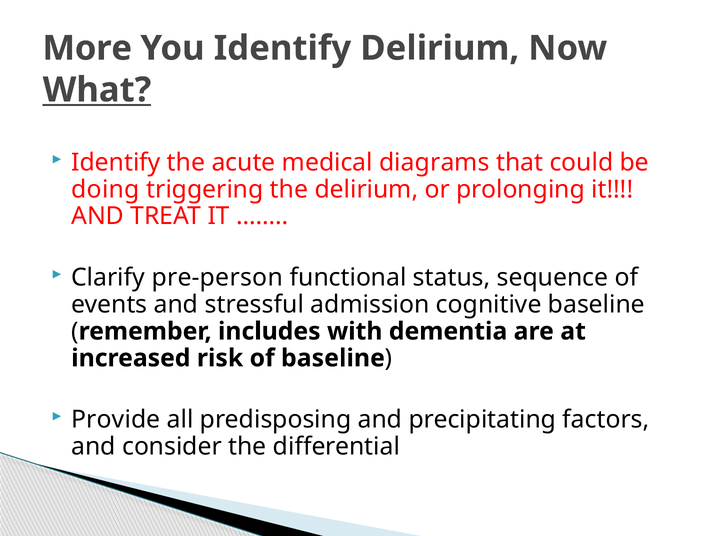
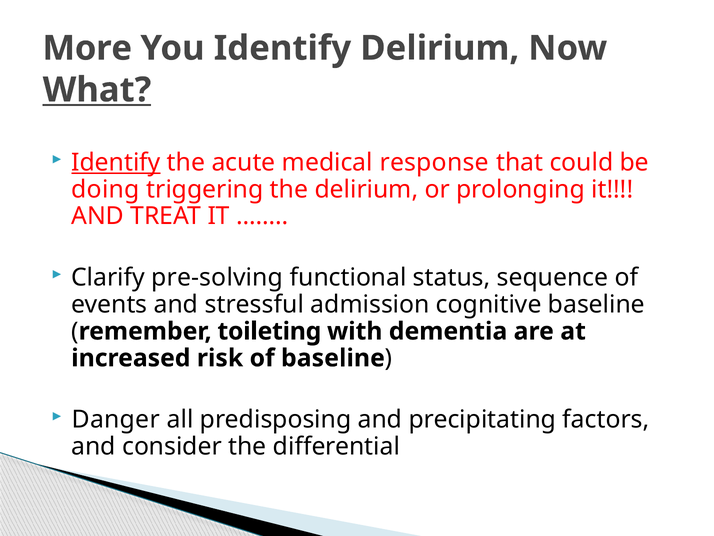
Identify underline: none -> present (116, 163)
diagrams: diagrams -> response (434, 163)
pre-person: pre-person -> pre-solving (217, 278)
includes: includes -> toileting (269, 331)
Provide: Provide -> Danger (116, 419)
